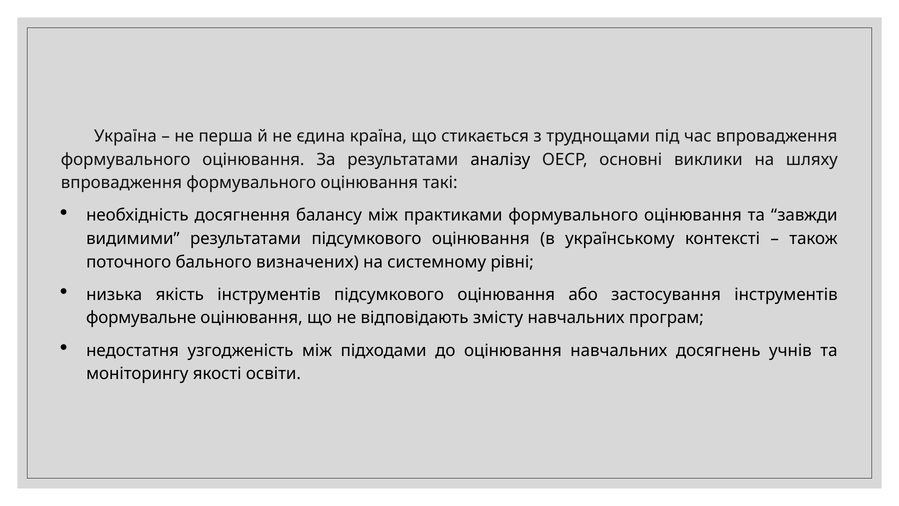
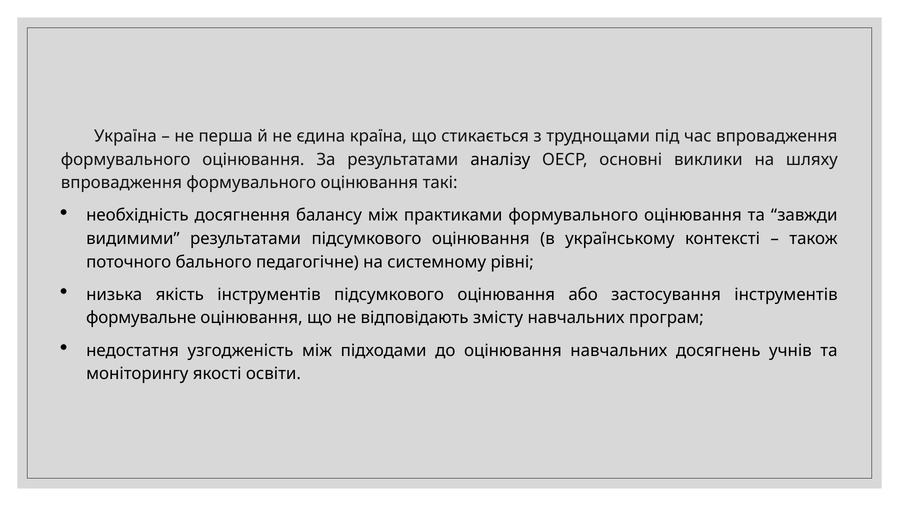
визначених: визначених -> педагогічне (307, 262)
